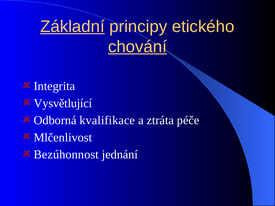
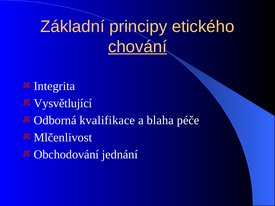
Základní underline: present -> none (72, 27)
ztráta: ztráta -> blaha (160, 120)
Bezúhonnost: Bezúhonnost -> Obchodování (66, 155)
